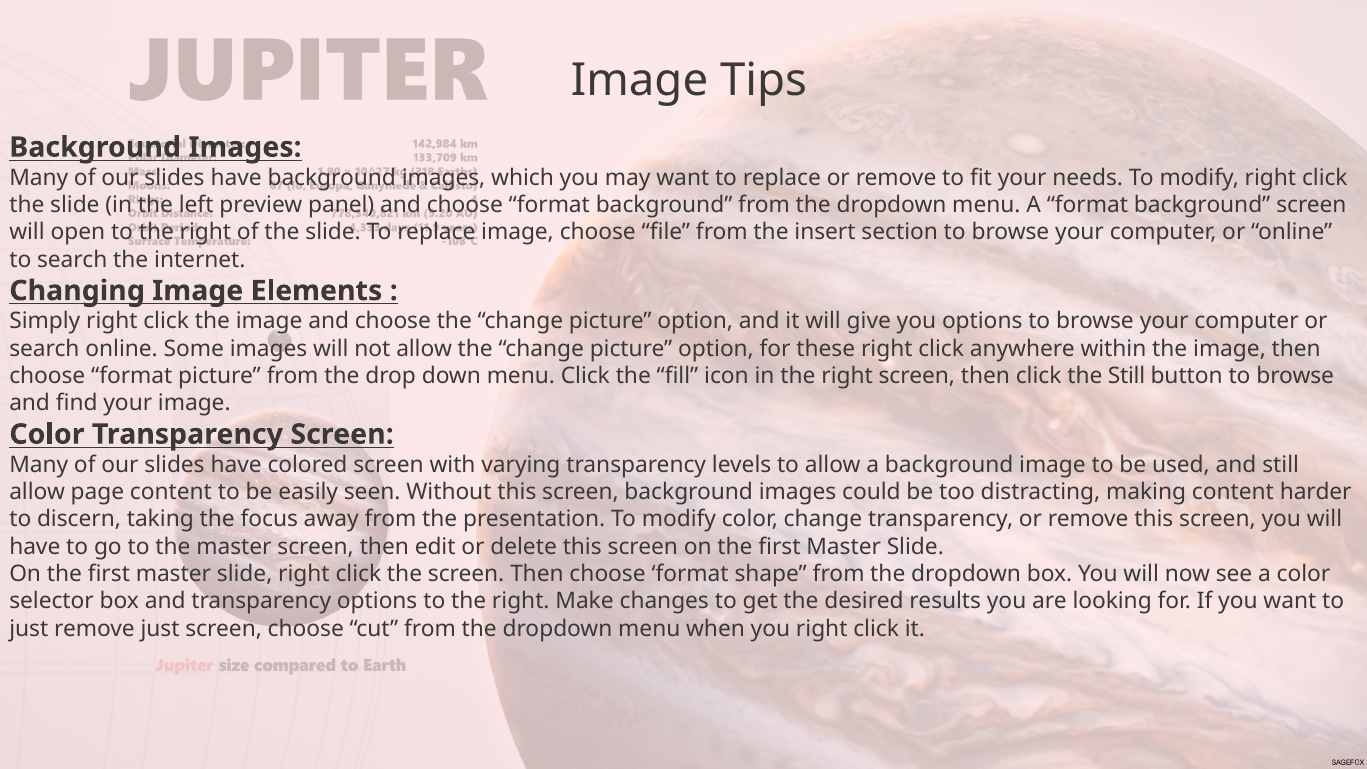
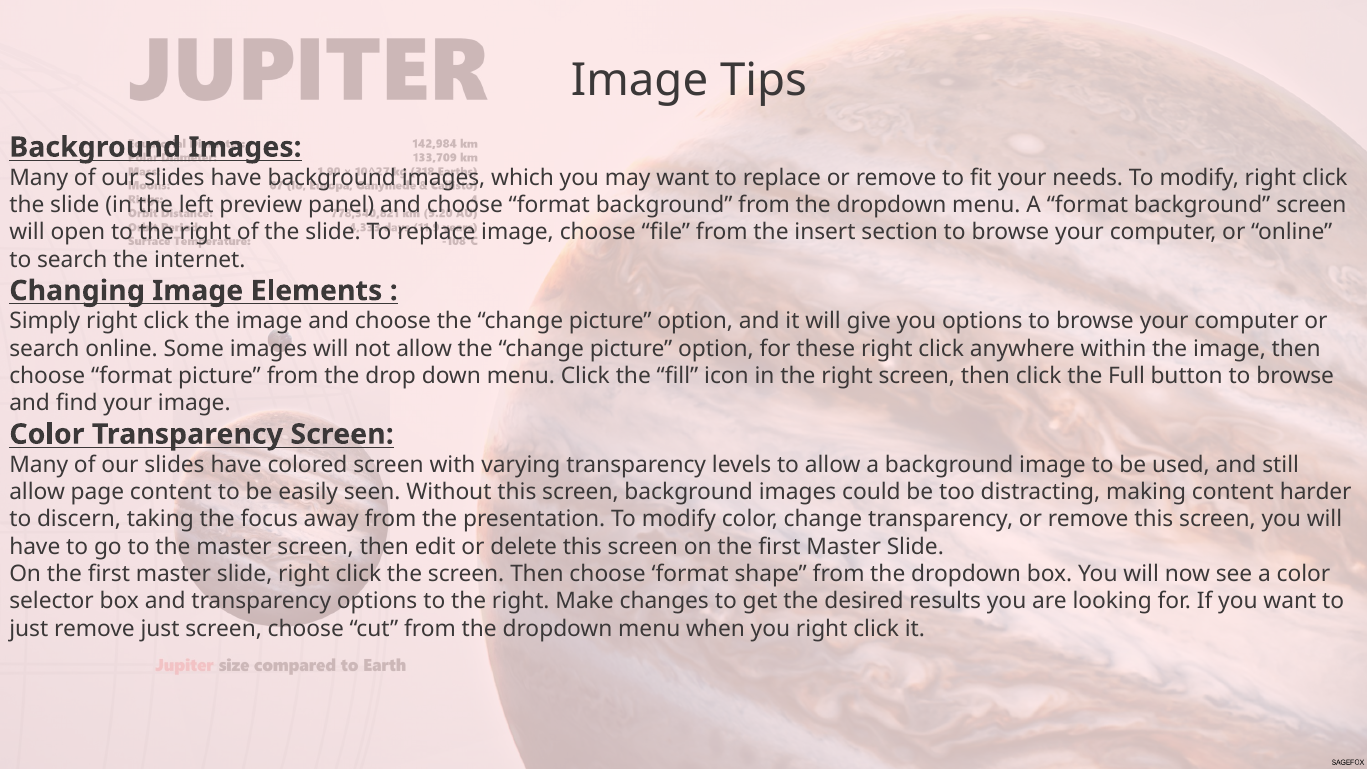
the Still: Still -> Full (1127, 376)
